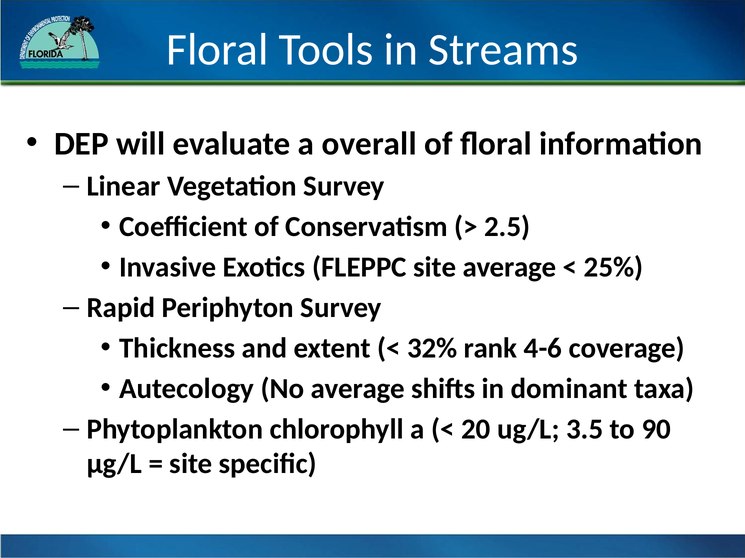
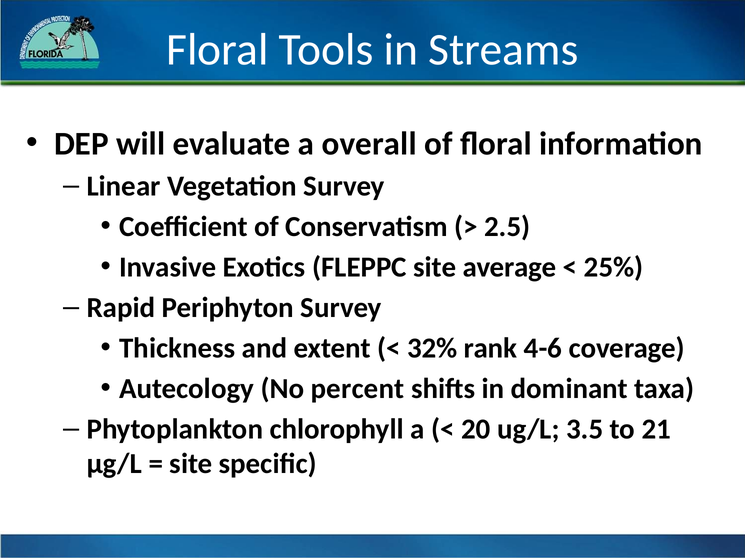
No average: average -> percent (358, 389)
90: 90 -> 21 (656, 430)
